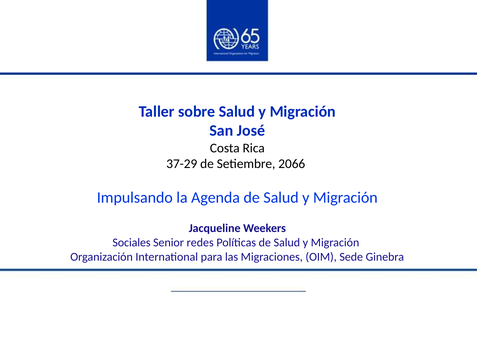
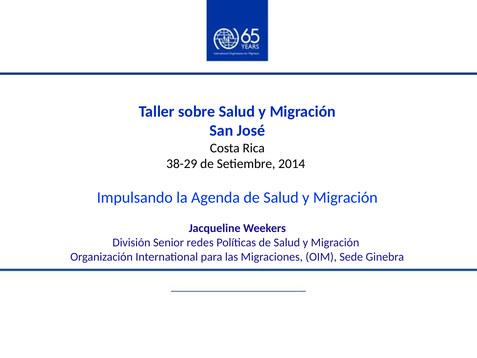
37-29: 37-29 -> 38-29 (182, 164)
2066: 2066 -> 2014 (292, 164)
Sociales: Sociales -> División (131, 242)
